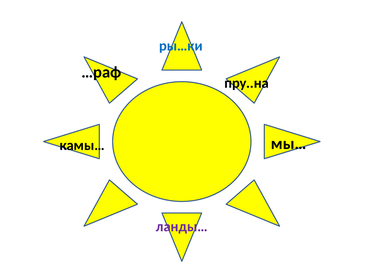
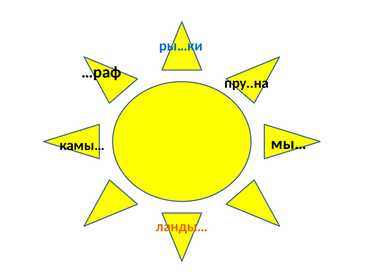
ланды… colour: purple -> orange (182, 226)
